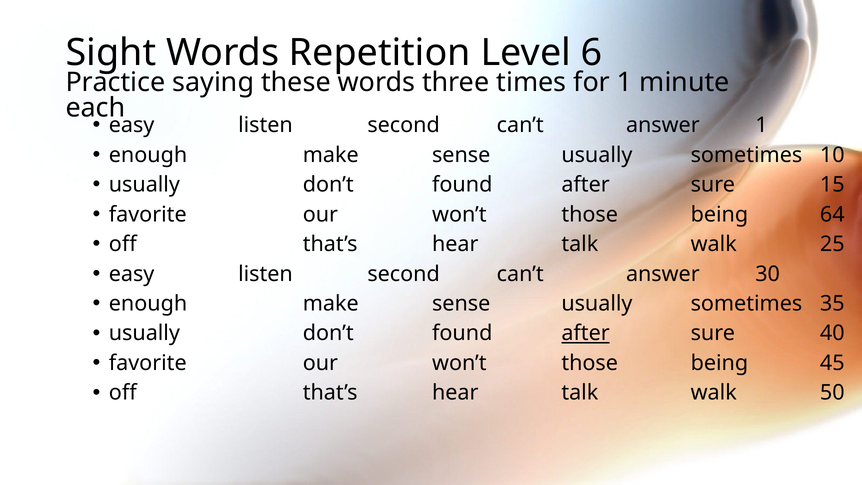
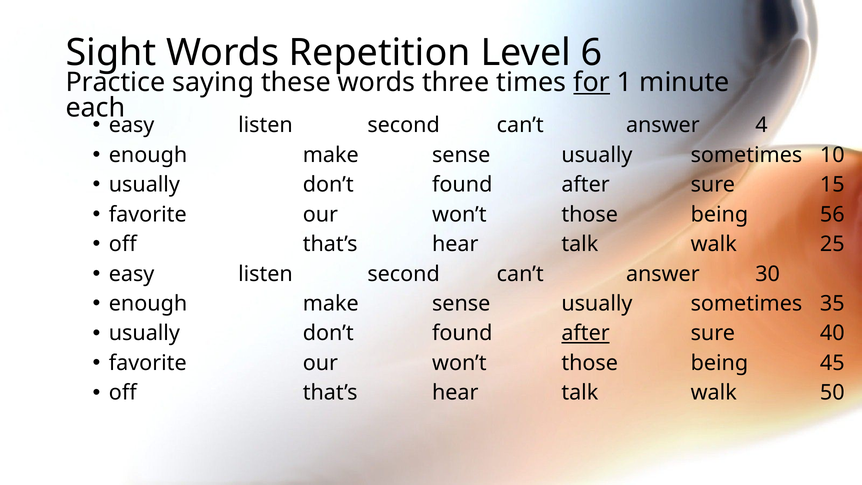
for underline: none -> present (592, 82)
answer 1: 1 -> 4 (761, 125)
64: 64 -> 56 (832, 214)
